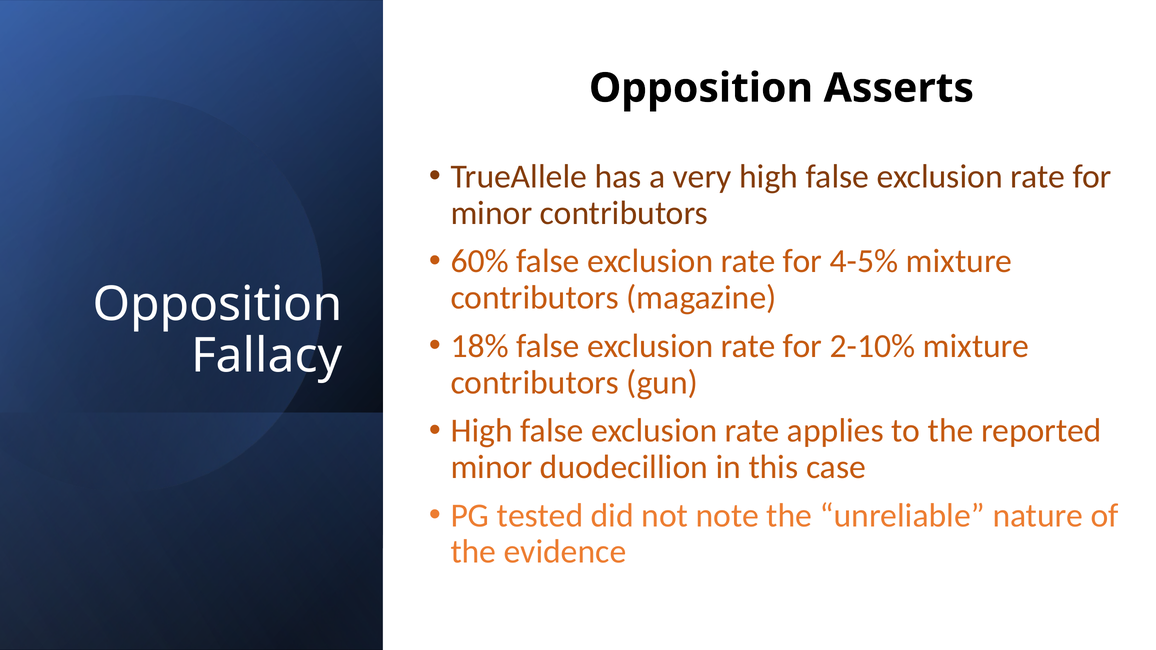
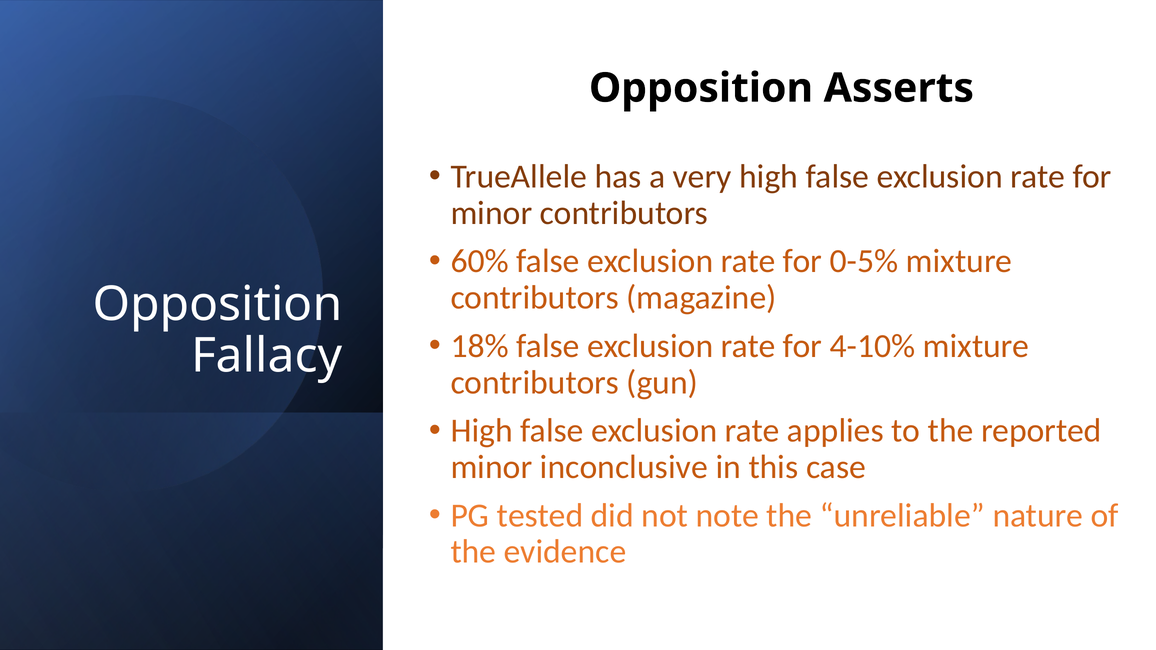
4-5%: 4-5% -> 0-5% (864, 261)
2-10%: 2-10% -> 4-10% (872, 346)
duodecillion: duodecillion -> inconclusive (624, 467)
